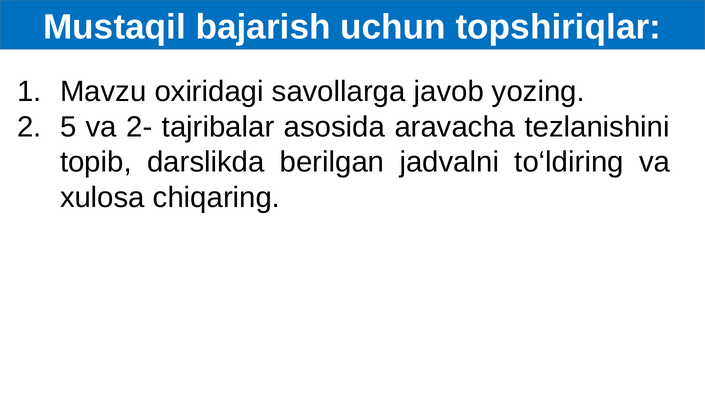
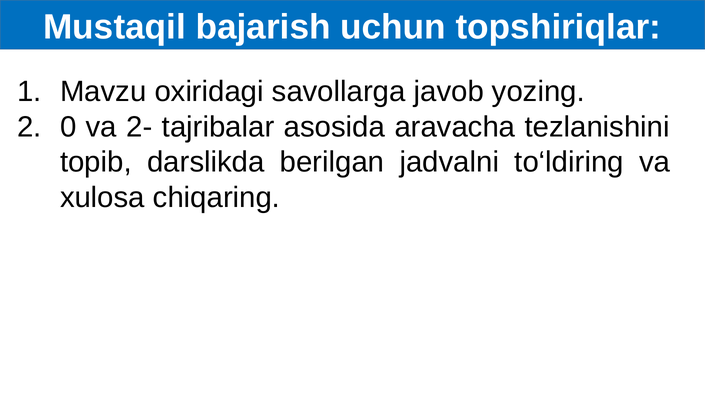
5: 5 -> 0 (68, 127)
